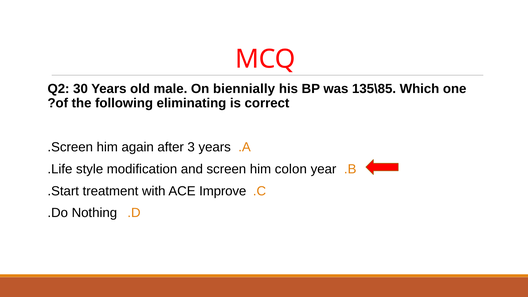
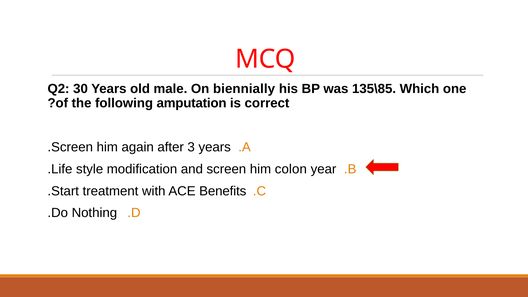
eliminating: eliminating -> amputation (192, 103)
Improve: Improve -> Benefits (223, 191)
